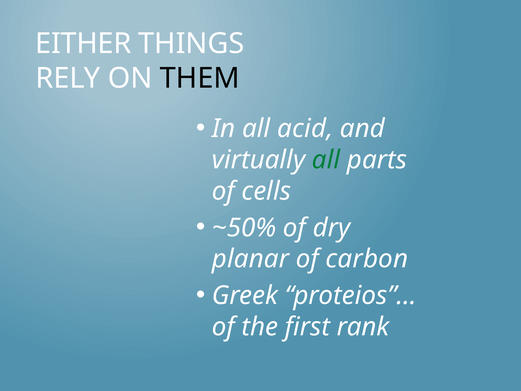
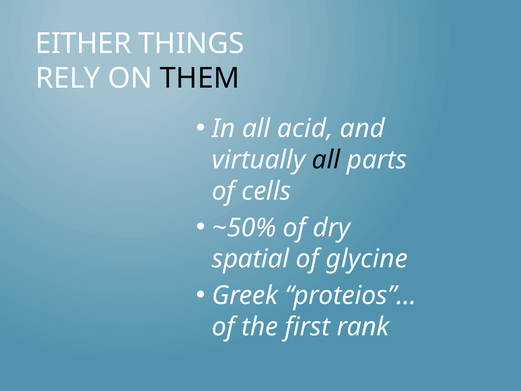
all colour: green -> black (326, 160)
planar: planar -> spatial (251, 259)
carbon: carbon -> glycine (367, 259)
